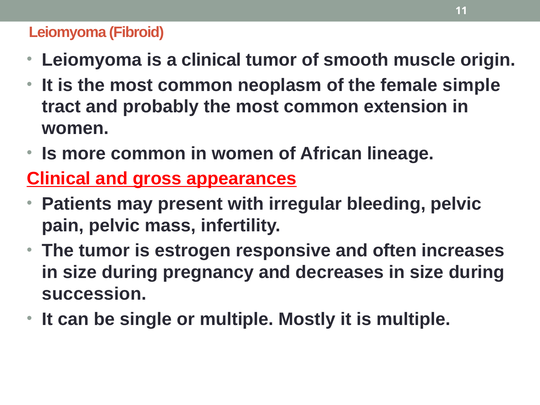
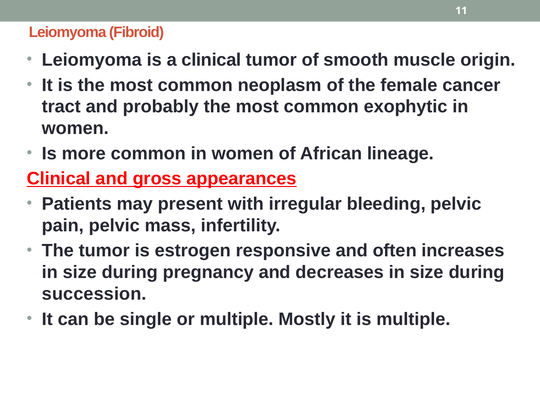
simple: simple -> cancer (472, 85)
extension: extension -> exophytic (406, 107)
